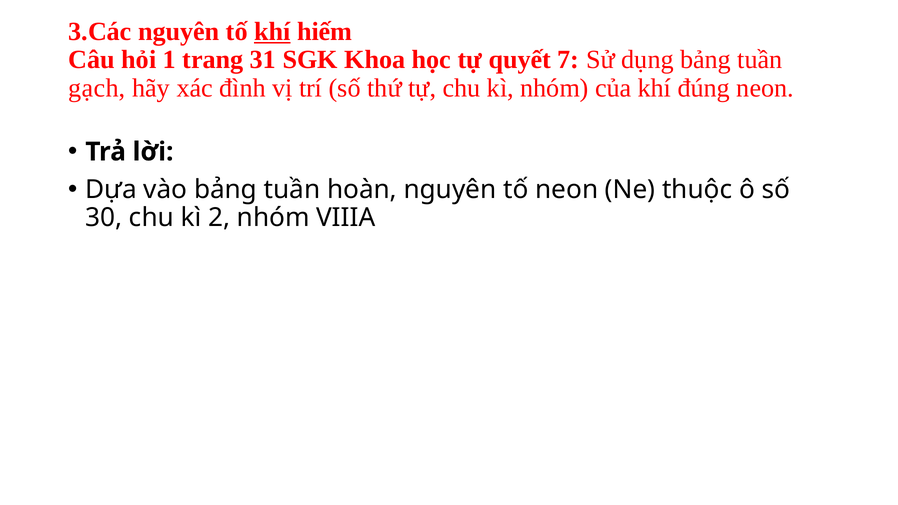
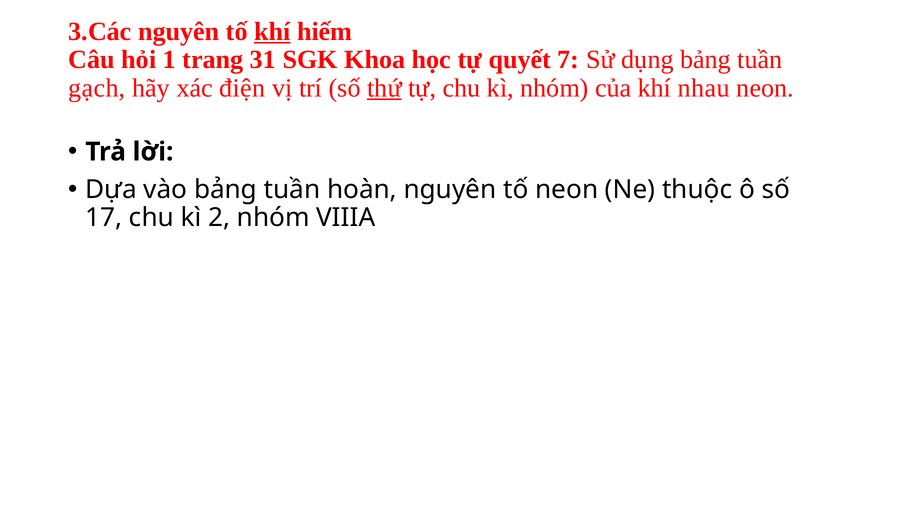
đình: đình -> điện (242, 88)
thứ underline: none -> present (384, 88)
đúng: đúng -> nhau (704, 88)
30: 30 -> 17 (104, 218)
